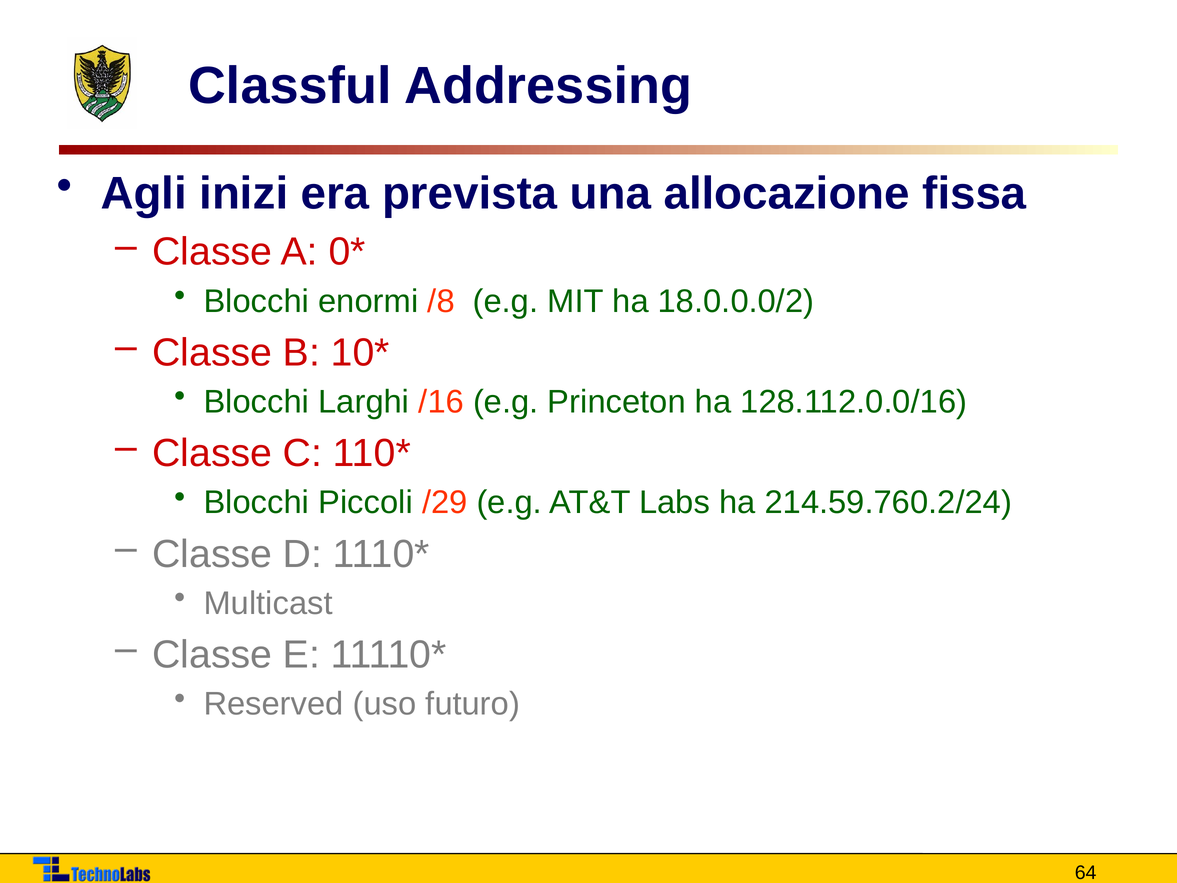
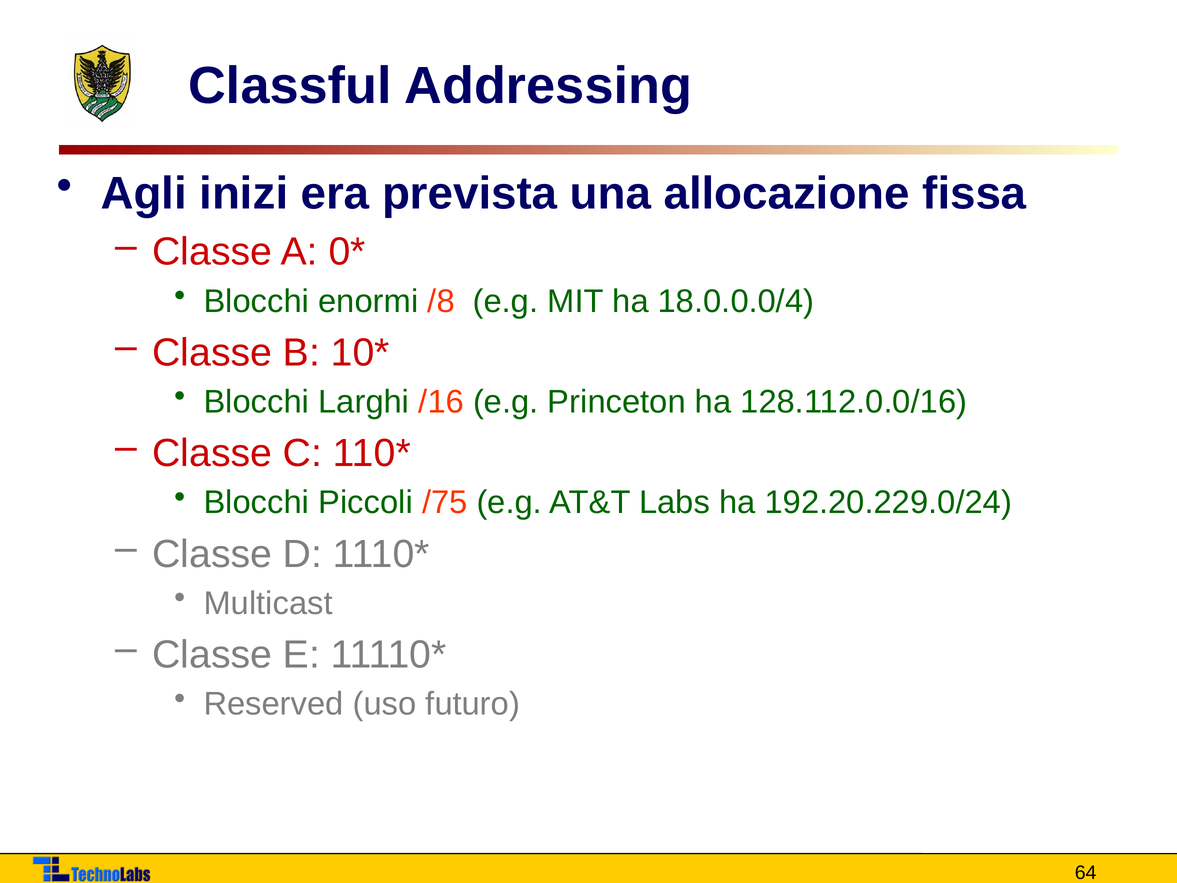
18.0.0.0/2: 18.0.0.0/2 -> 18.0.0.0/4 (736, 301)
/29: /29 -> /75 (445, 503)
214.59.760.2/24: 214.59.760.2/24 -> 192.20.229.0/24 (888, 503)
